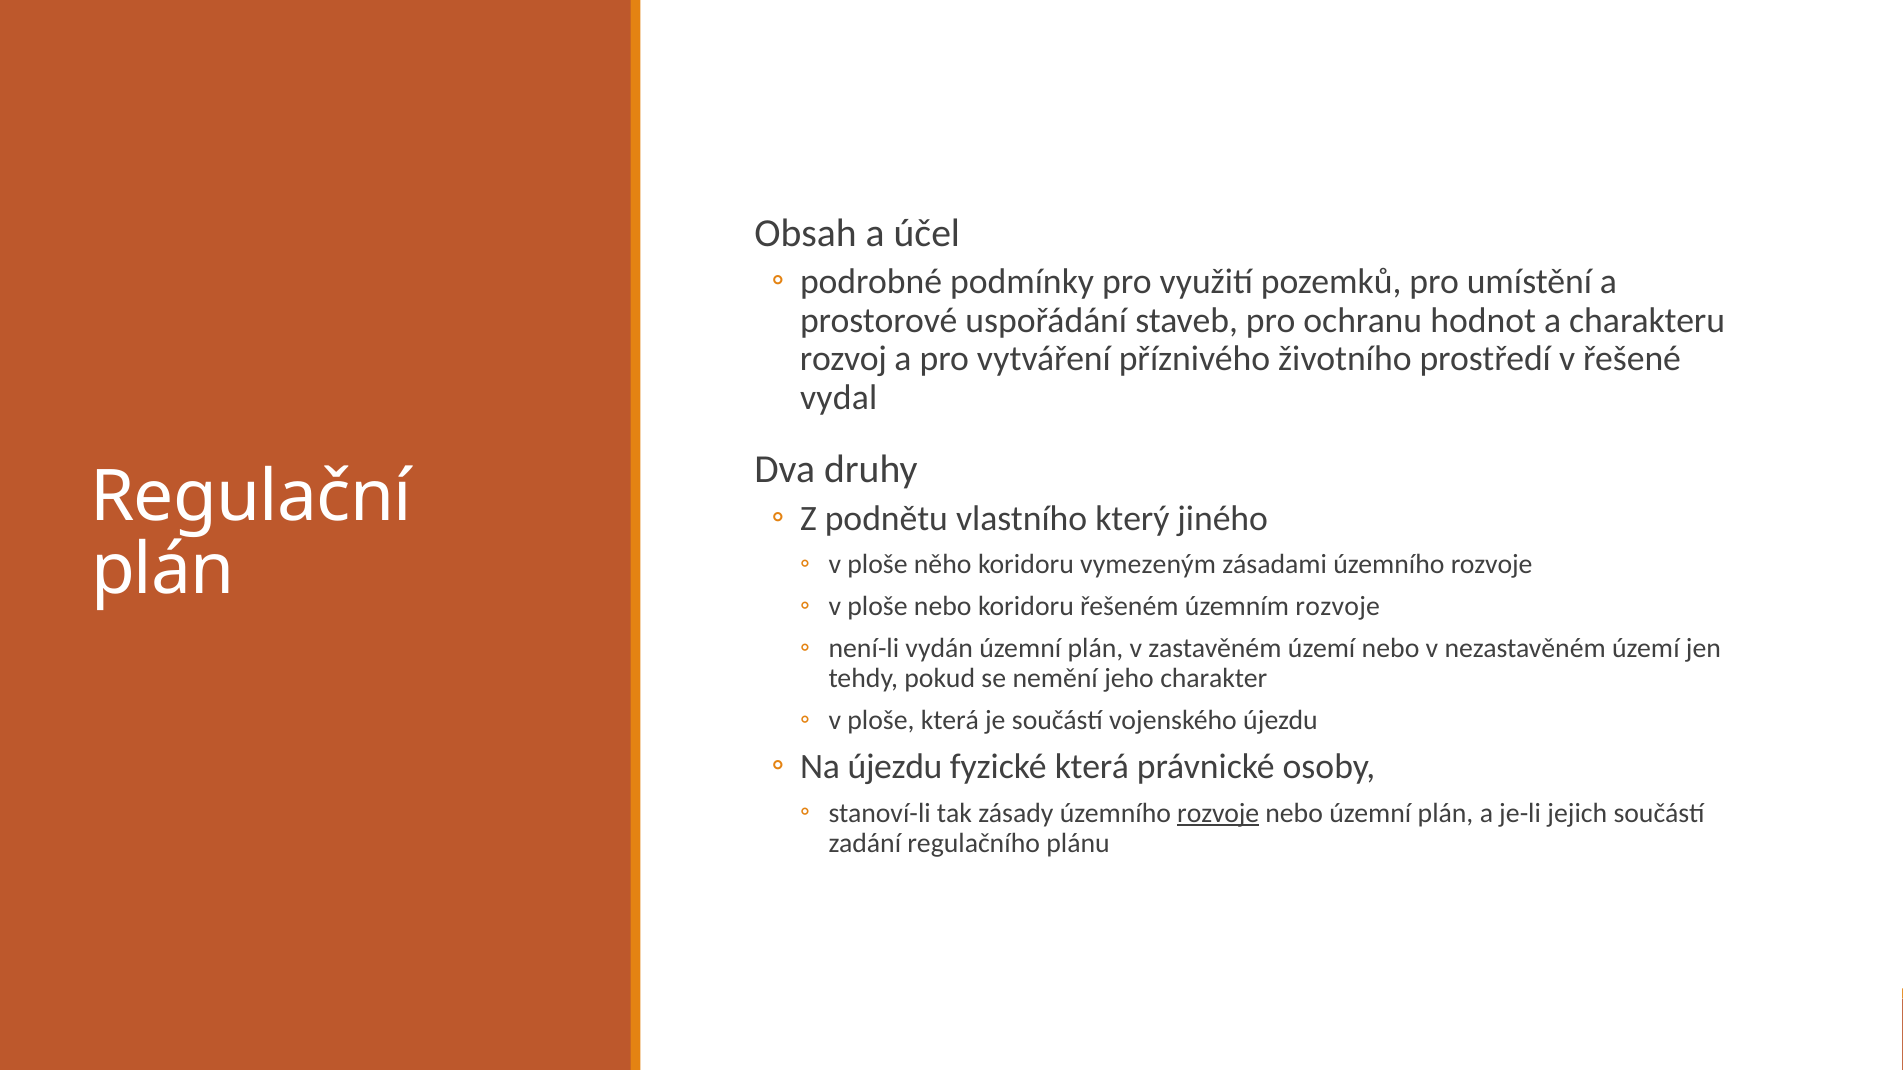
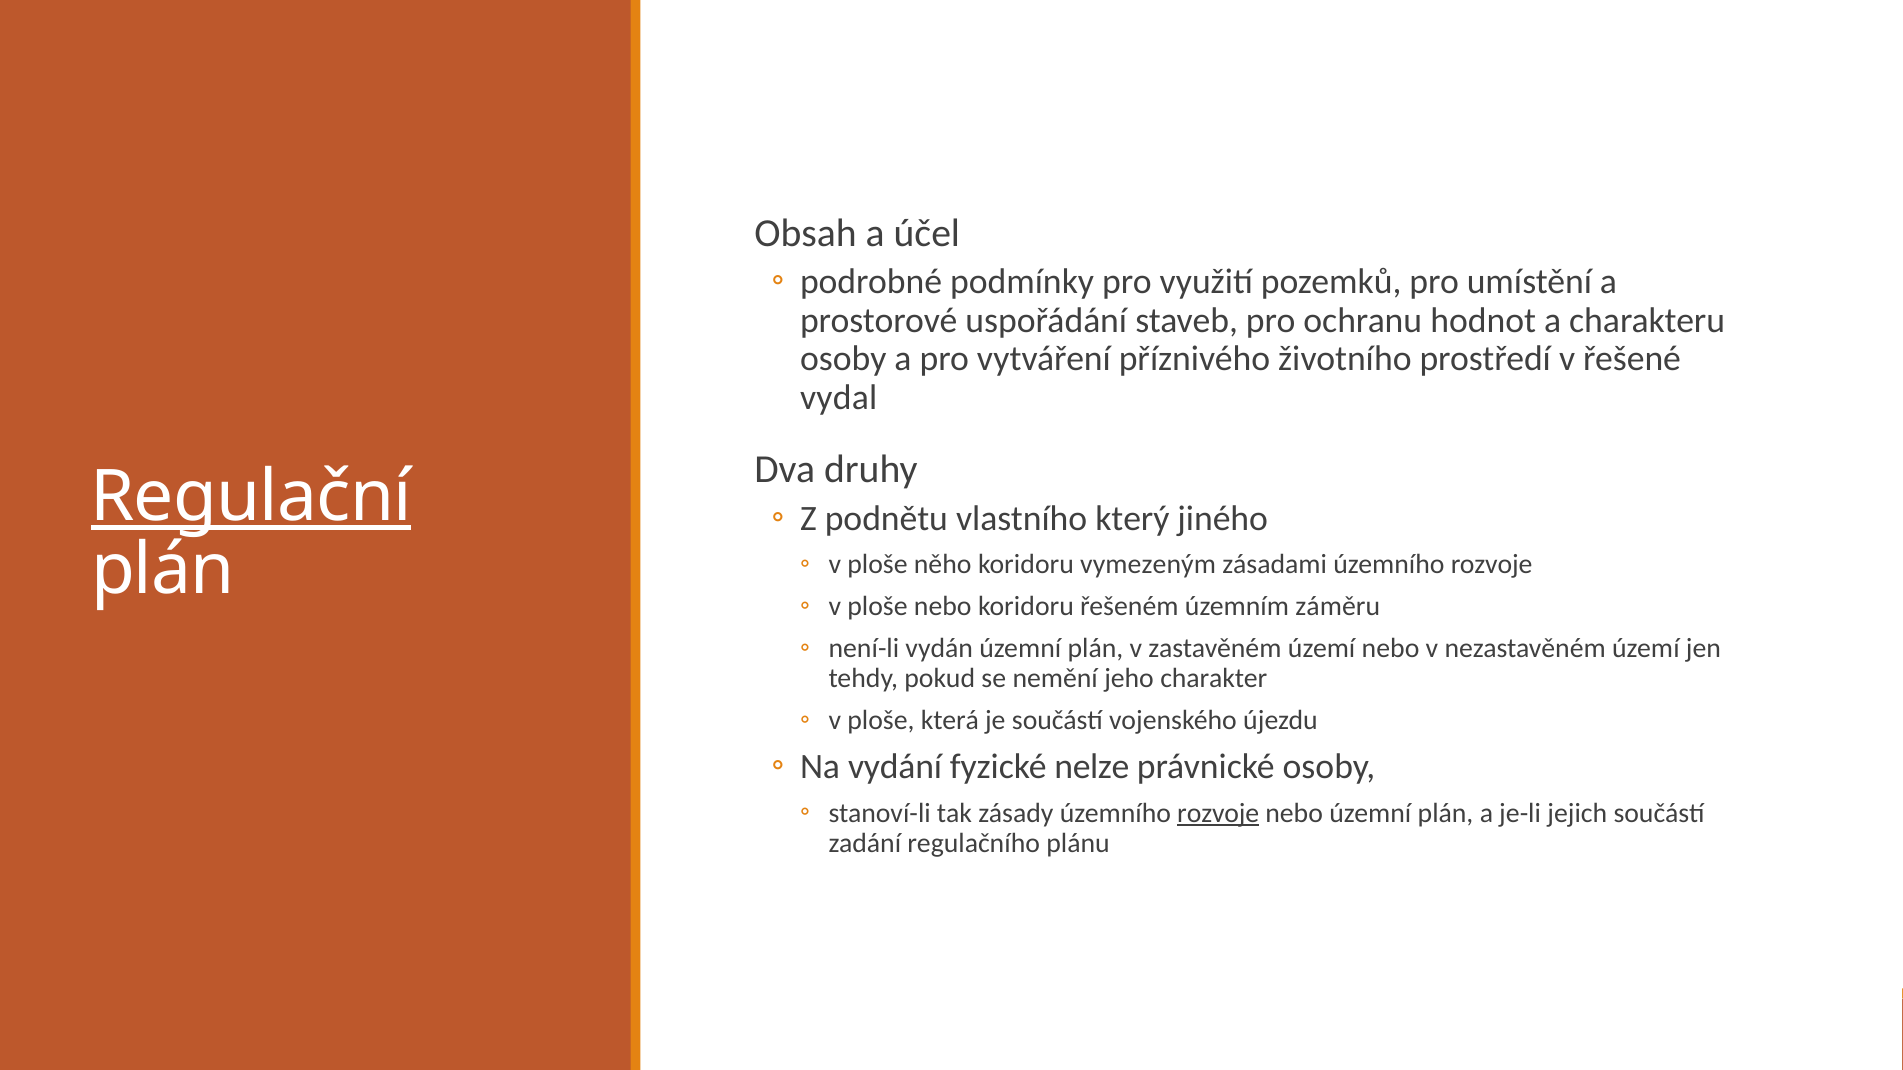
rozvoj: rozvoj -> osoby (843, 359)
Regulační underline: none -> present (251, 497)
územním rozvoje: rozvoje -> záměru (1338, 607)
Na újezdu: újezdu -> vydání (895, 767)
fyzické která: která -> nelze (1092, 767)
